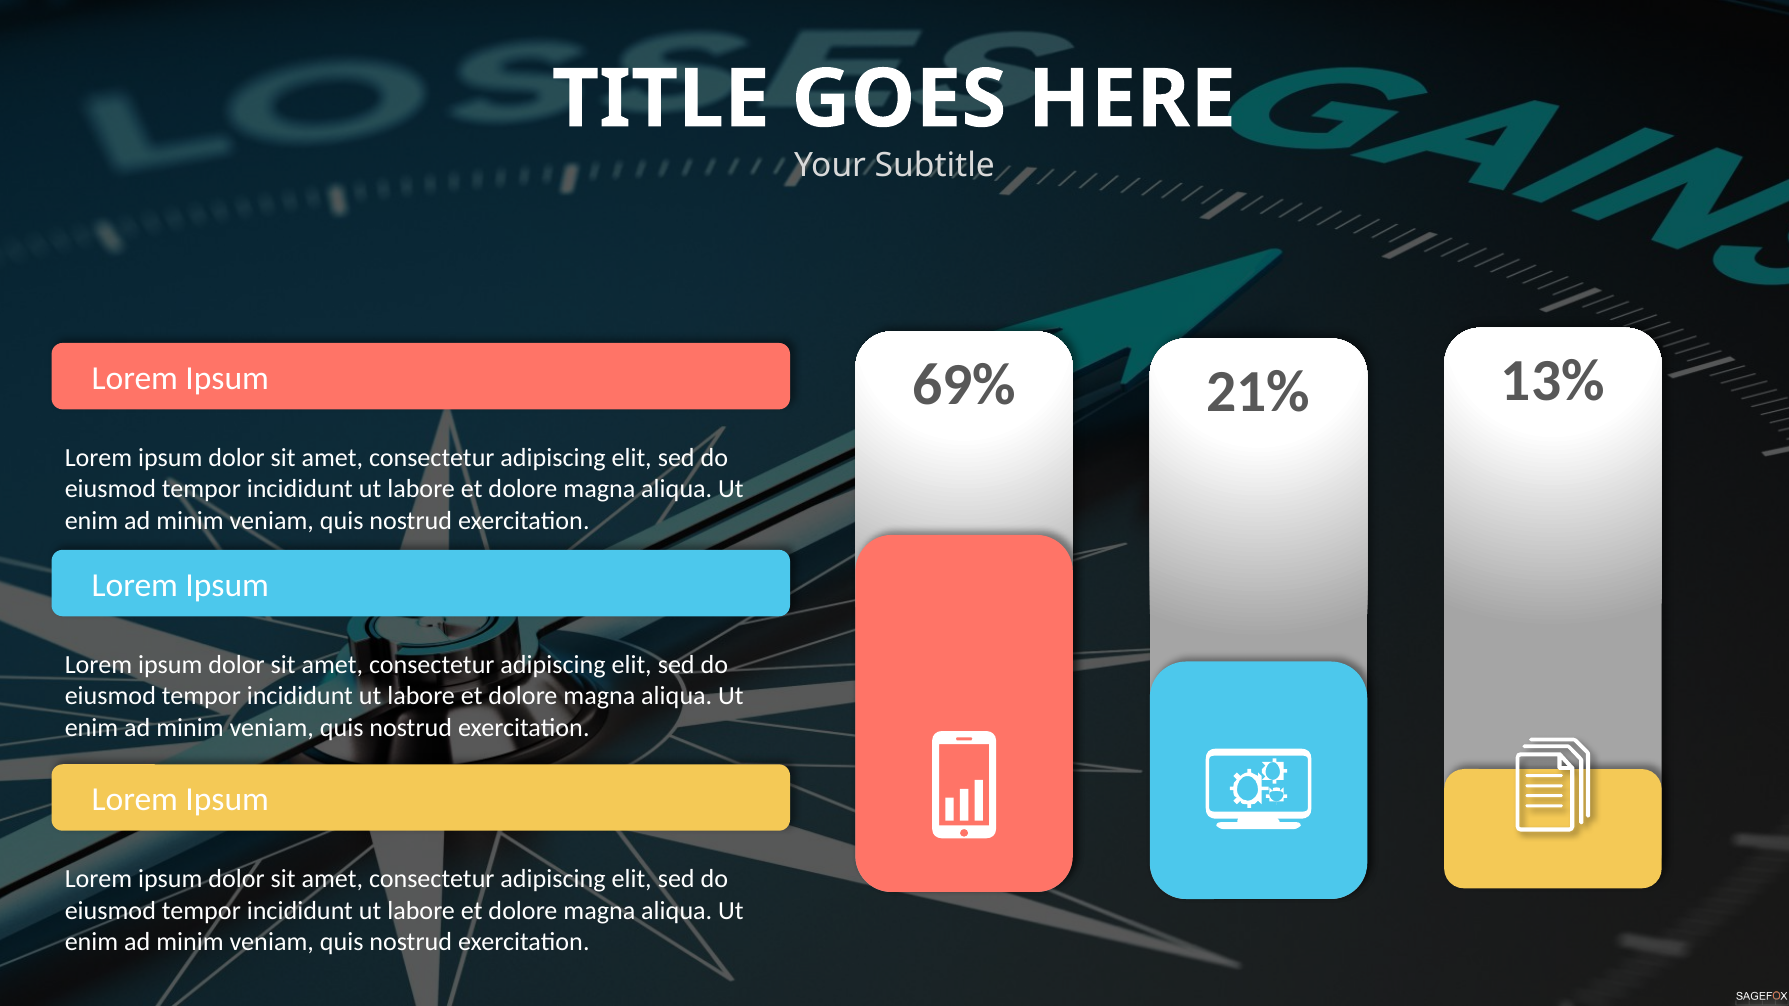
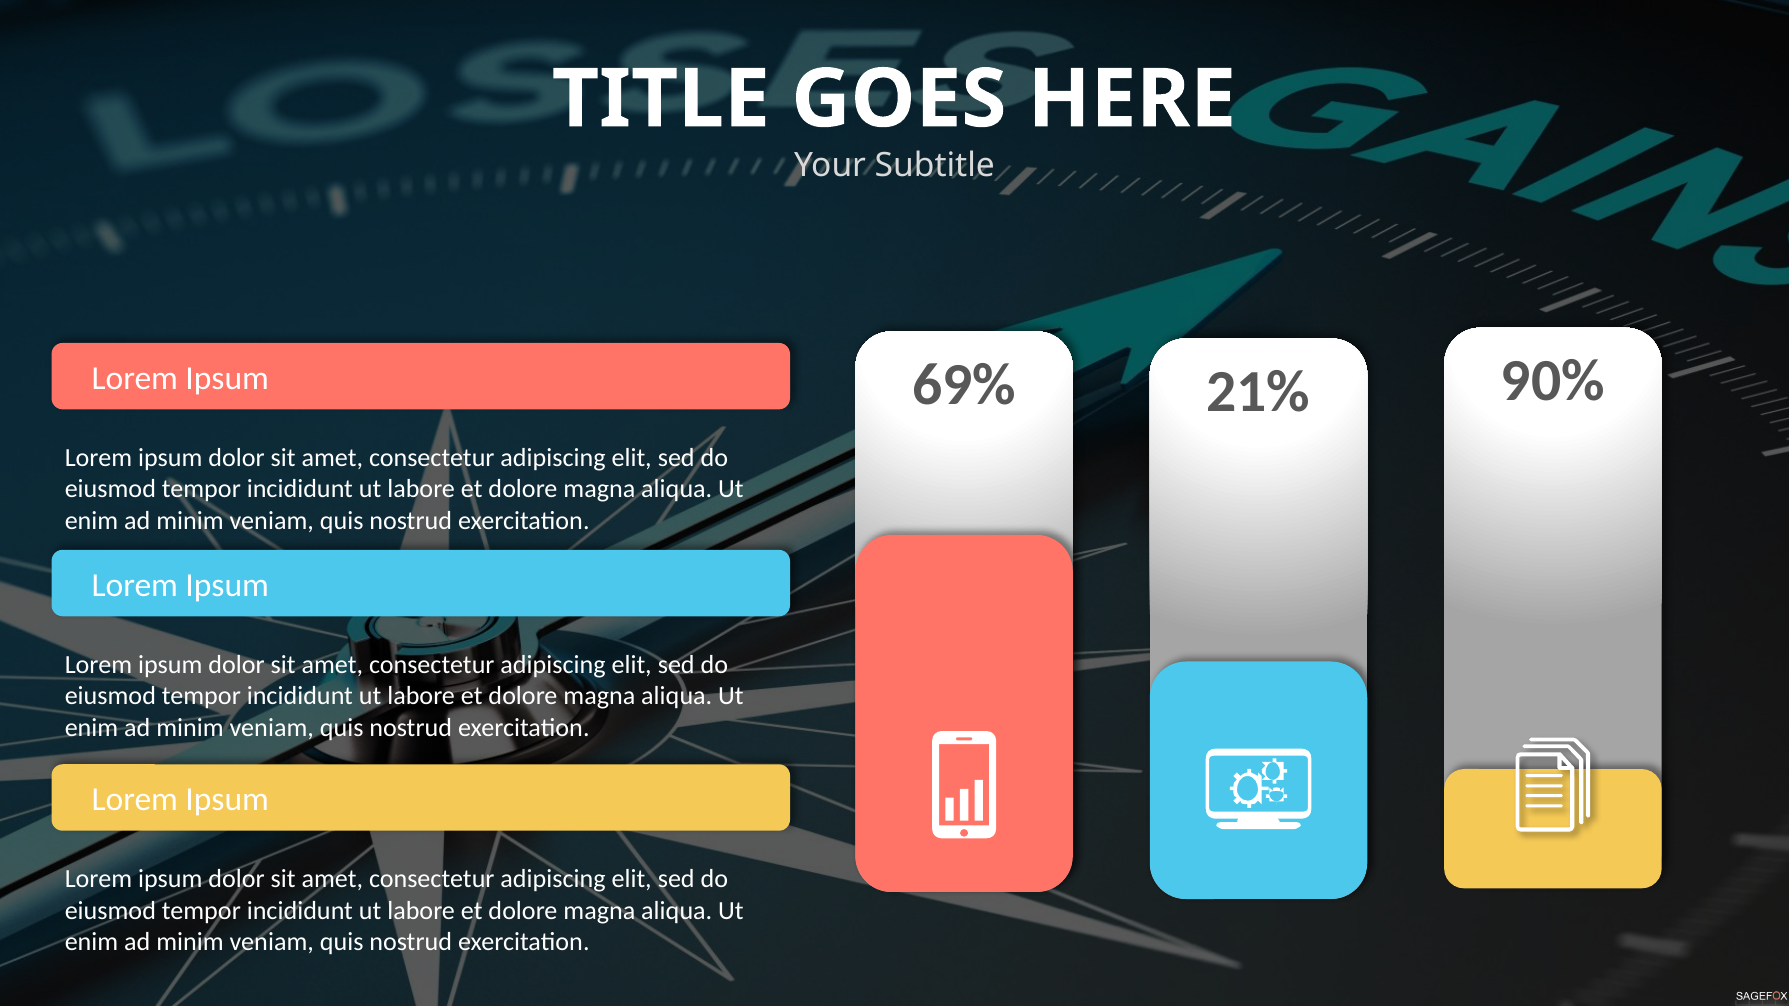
13%: 13% -> 90% (1553, 381)
